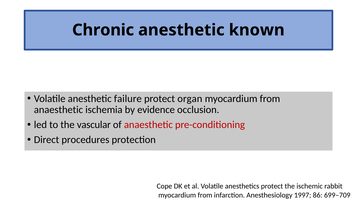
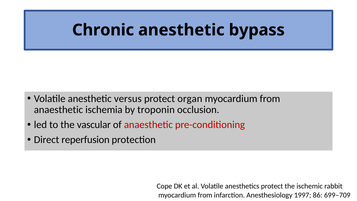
known: known -> bypass (257, 30)
failure: failure -> versus (128, 98)
evidence: evidence -> troponin (156, 110)
procedures: procedures -> reperfusion (86, 140)
